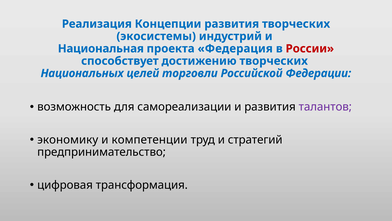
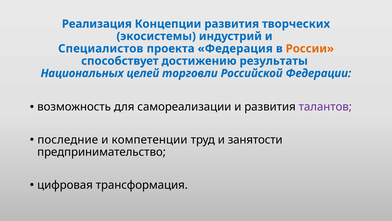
Национальная: Национальная -> Специалистов (101, 49)
России colour: red -> orange (310, 49)
достижению творческих: творческих -> результаты (274, 61)
экономику: экономику -> последние (68, 140)
стратегий: стратегий -> занятости (255, 140)
